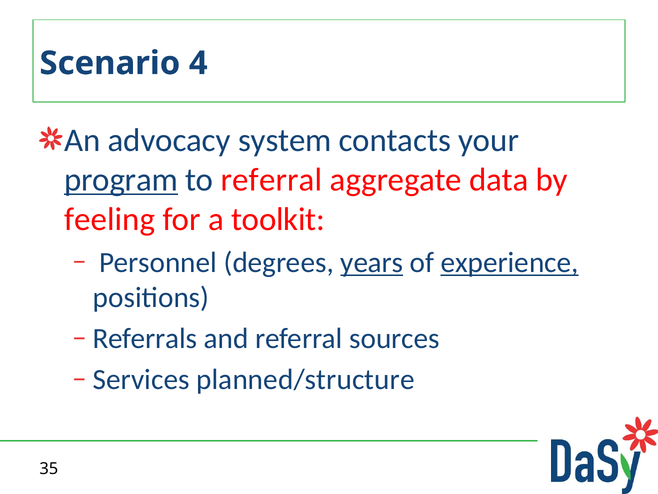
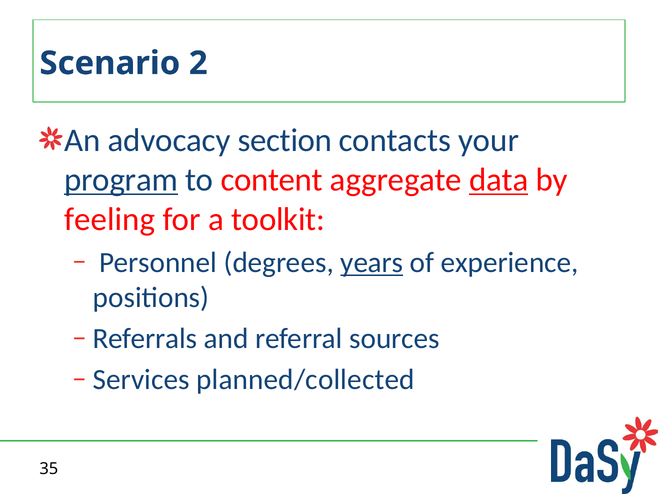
4: 4 -> 2 (198, 63)
system: system -> section (285, 140)
to referral: referral -> content (272, 180)
data underline: none -> present (499, 180)
experience underline: present -> none (510, 262)
planned/structure: planned/structure -> planned/collected (305, 379)
